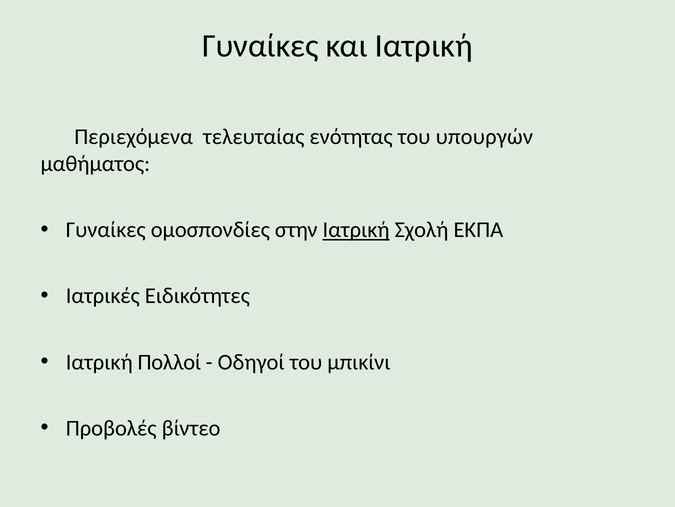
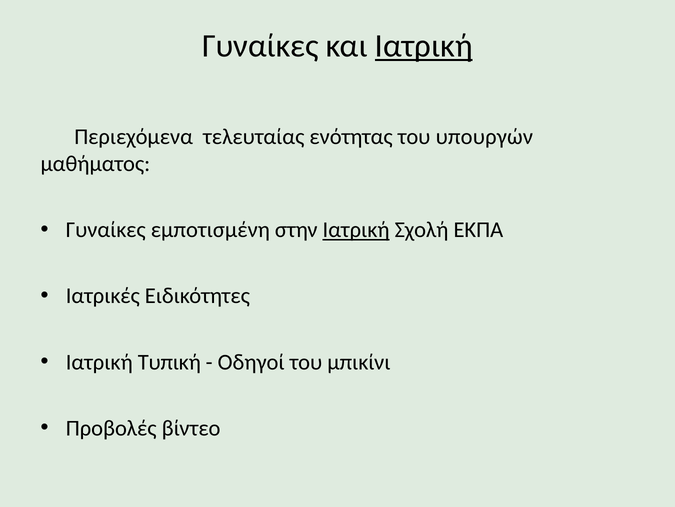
Ιατρική underline: none -> present (424, 46)
ομοσπονδίες: ομοσπονδίες -> εμποτισμένη (210, 230)
Πολλοί: Πολλοί -> Τυπική (169, 362)
